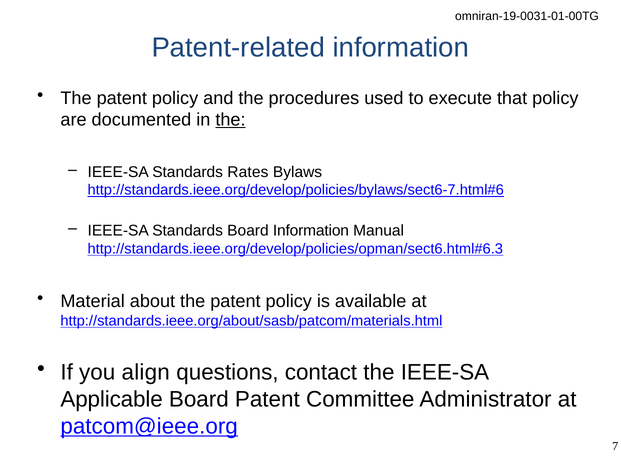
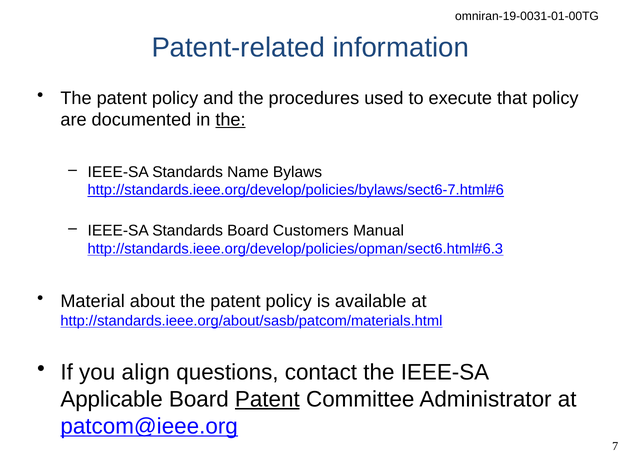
Rates: Rates -> Name (248, 172)
Board Information: Information -> Customers (311, 231)
Patent underline: none -> present (267, 399)
